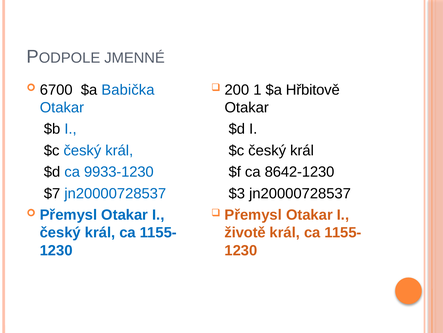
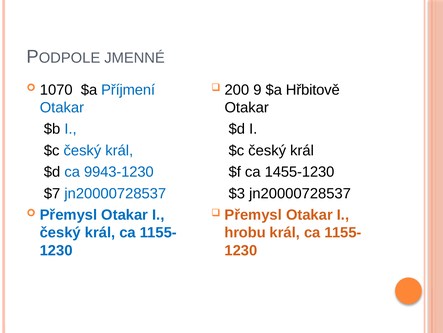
6700: 6700 -> 1070 (56, 90)
Babička: Babička -> Příjmení (128, 90)
1: 1 -> 9 (257, 90)
9933-1230: 9933-1230 -> 9943-1230 (119, 172)
8642-1230: 8642-1230 -> 1455-1230 (300, 172)
životě: životě -> hrobu (245, 232)
